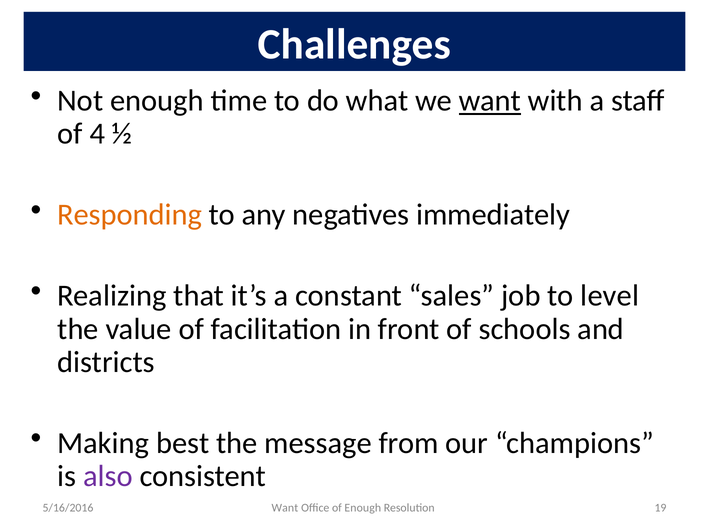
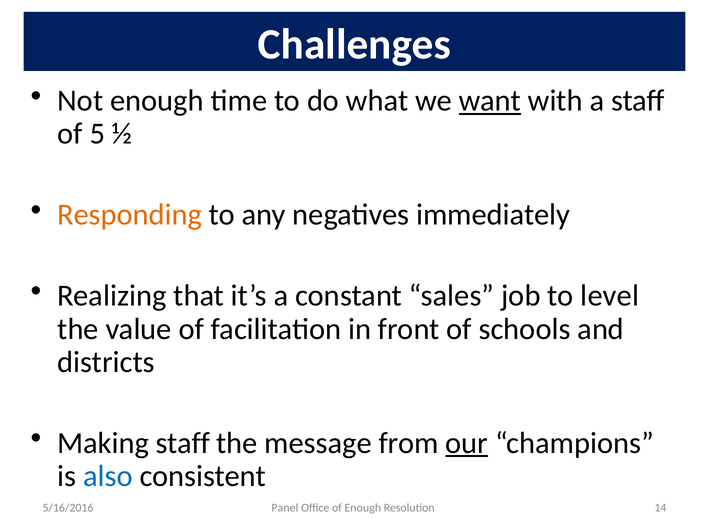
4: 4 -> 5 (97, 134)
Making best: best -> staff (183, 443)
our underline: none -> present (467, 443)
also colour: purple -> blue (108, 476)
Want: Want -> Panel (285, 508)
19: 19 -> 14 (660, 508)
